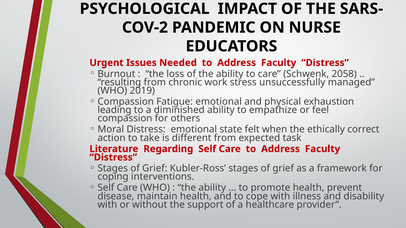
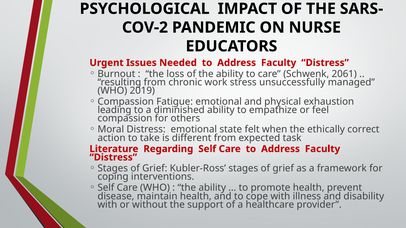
2058: 2058 -> 2061 (344, 74)
